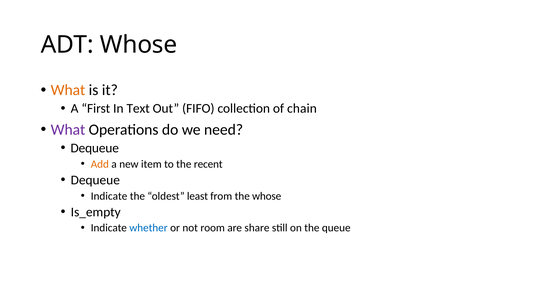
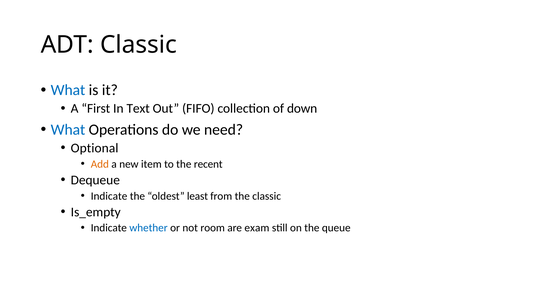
ADT Whose: Whose -> Classic (138, 45)
What colour: orange -> blue (68, 90)
chain: chain -> down (302, 109)
What colour: purple -> blue (68, 130)
Dequeue: Dequeue -> Optional (95, 148)
the whose: whose -> classic (267, 196)
share: share -> exam (257, 228)
